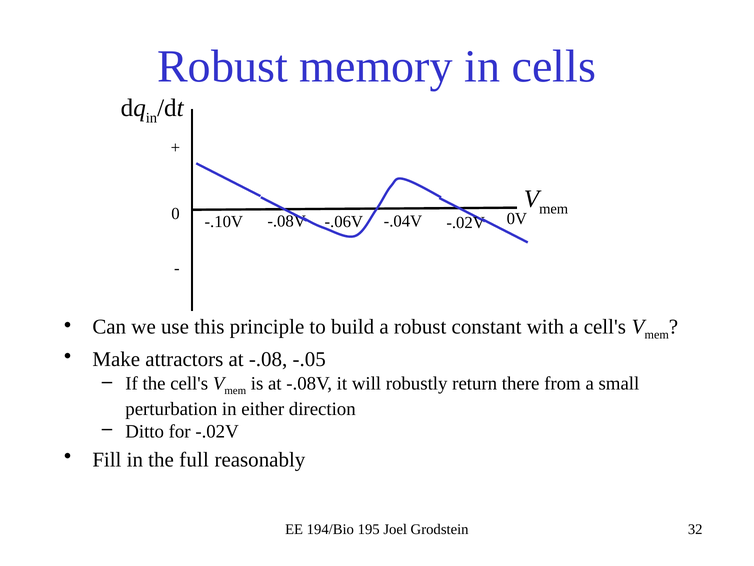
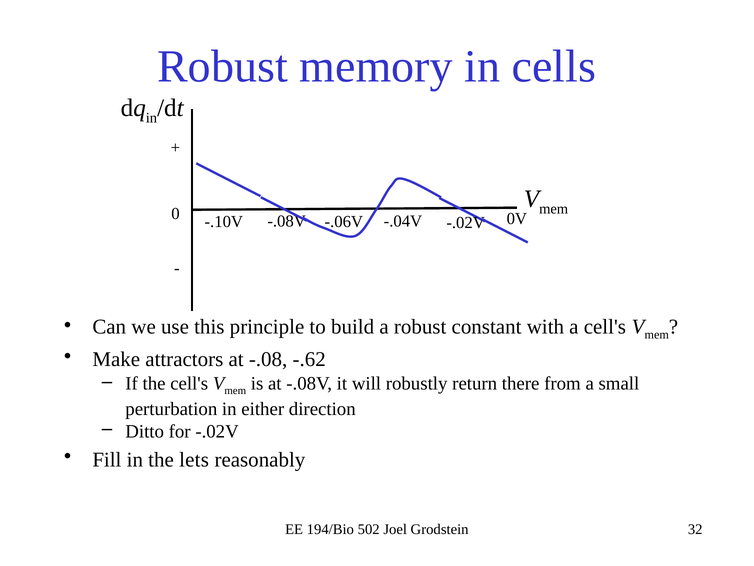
-.05: -.05 -> -.62 (309, 359)
full: full -> lets (194, 460)
195: 195 -> 502 (369, 529)
